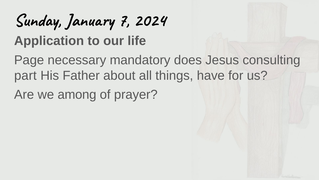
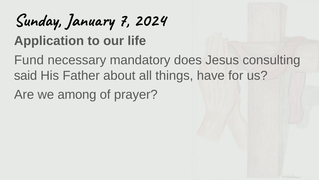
Page: Page -> Fund (29, 60)
part: part -> said (26, 75)
